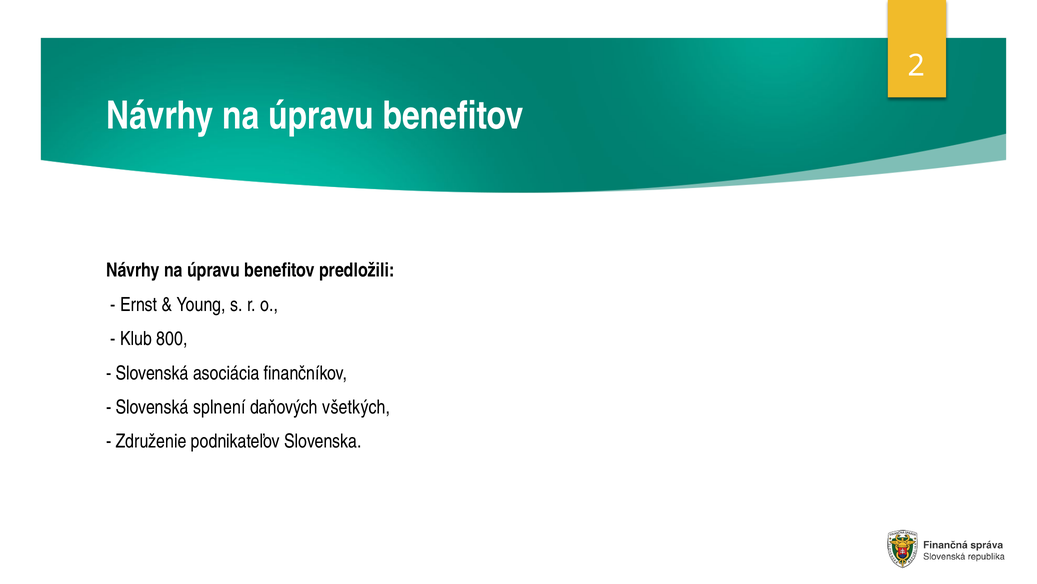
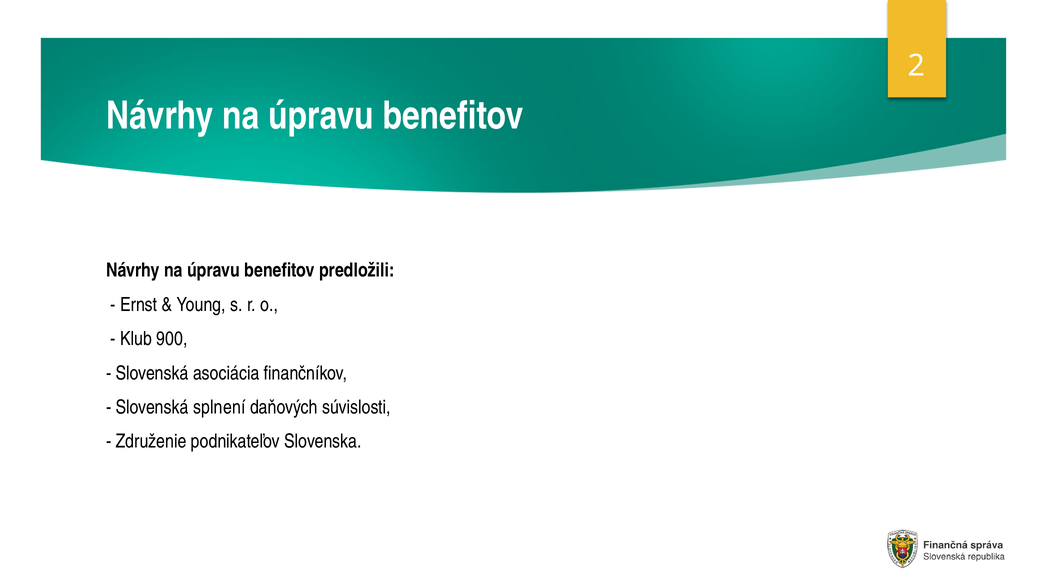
800: 800 -> 900 (172, 339)
všetkých: všetkých -> súvislosti (356, 407)
